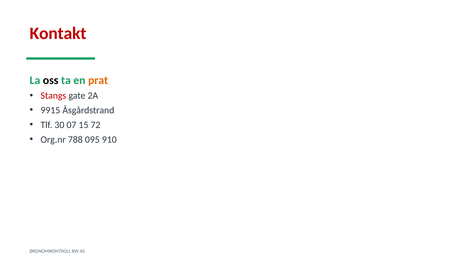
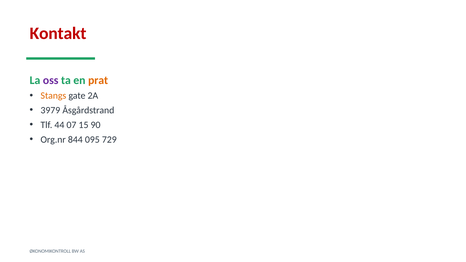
oss colour: black -> purple (51, 80)
Stangs colour: red -> orange (53, 96)
9915: 9915 -> 3979 (50, 110)
30: 30 -> 44 (59, 125)
72: 72 -> 90 (96, 125)
788: 788 -> 844 (75, 140)
910: 910 -> 729 (109, 140)
